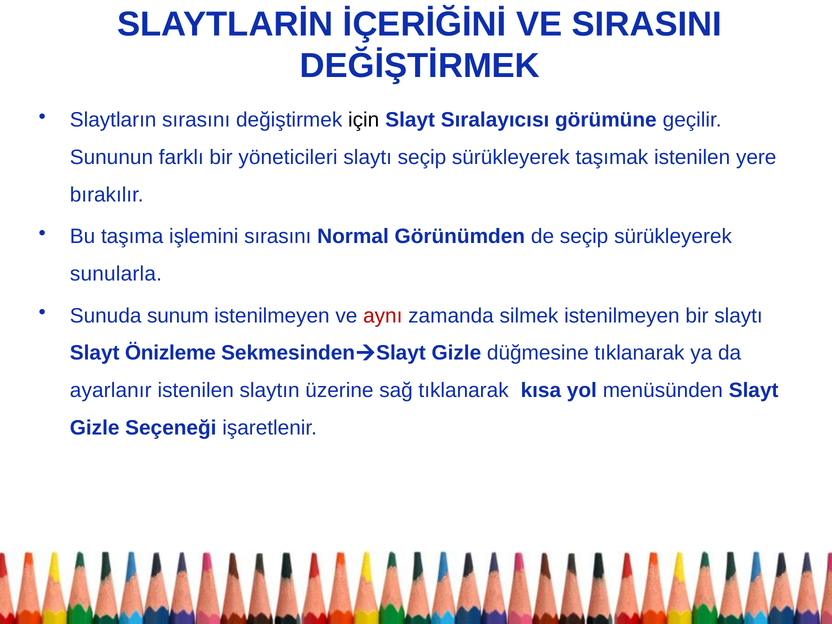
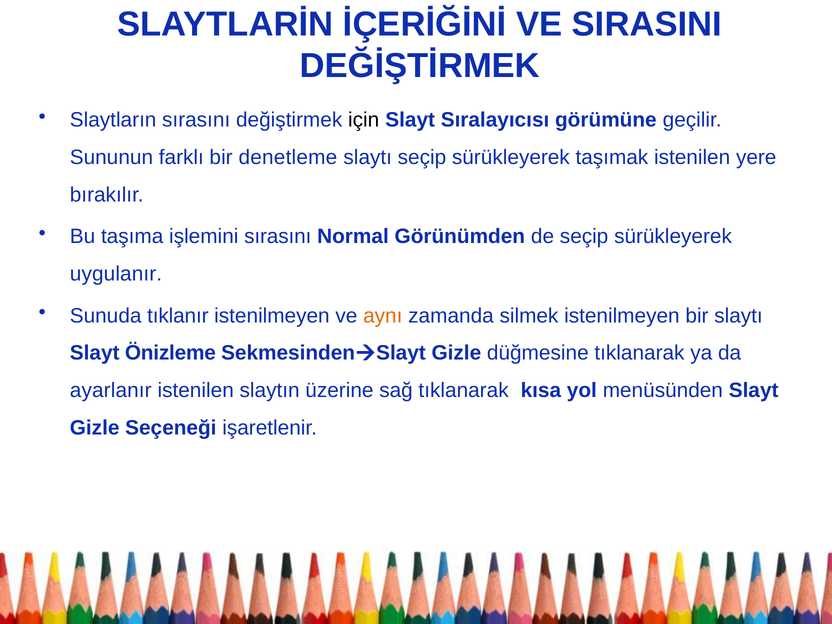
yöneticileri: yöneticileri -> denetleme (288, 158)
sunularla: sunularla -> uygulanır (116, 274)
sunum: sunum -> tıklanır (178, 316)
aynı colour: red -> orange (383, 316)
